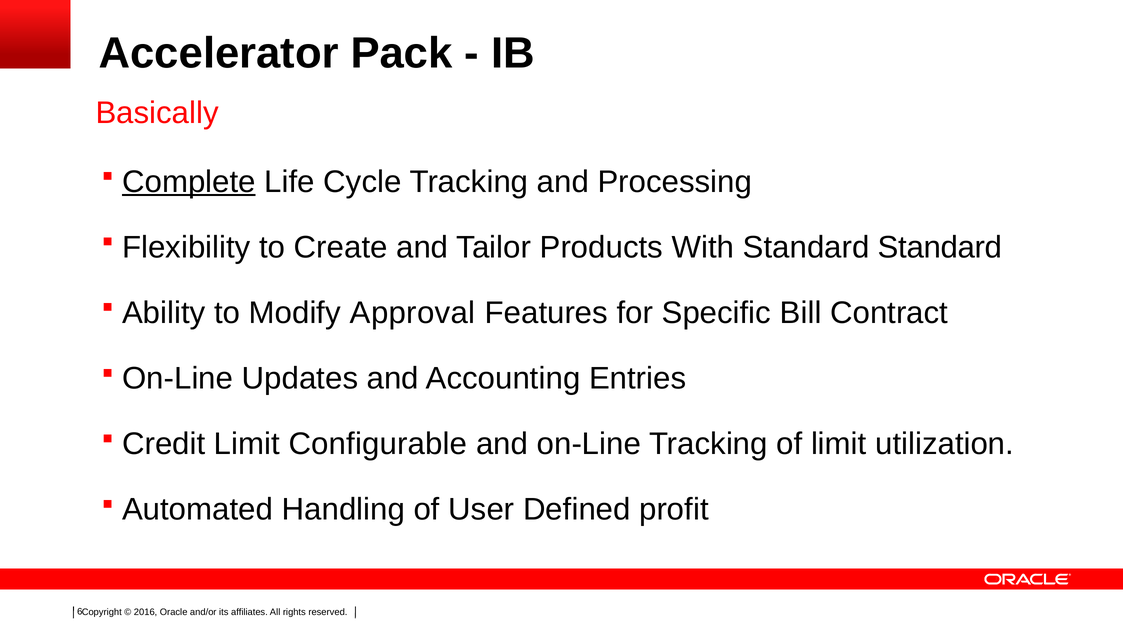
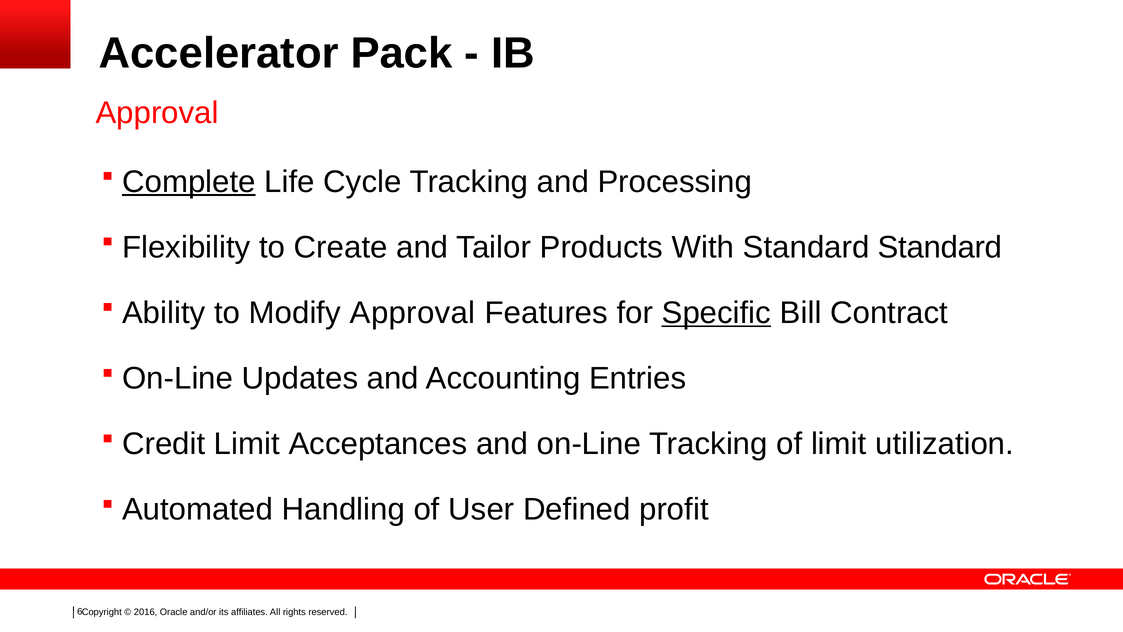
Basically: Basically -> Approval (157, 113)
Specific underline: none -> present (716, 313)
Configurable: Configurable -> Acceptances (378, 444)
